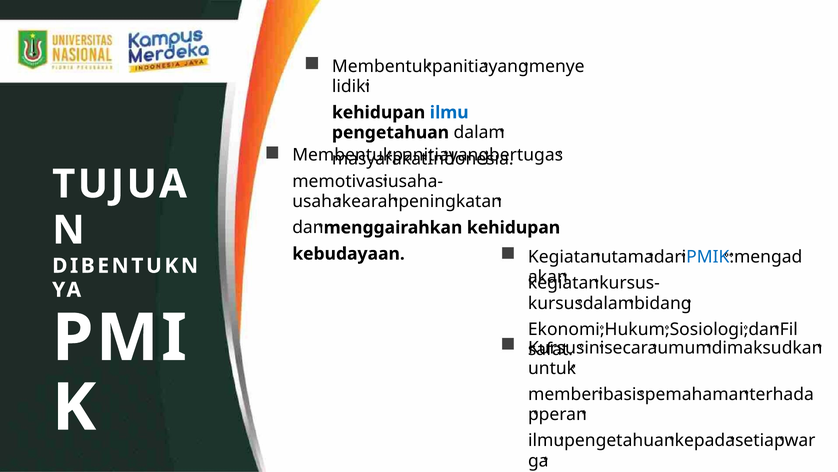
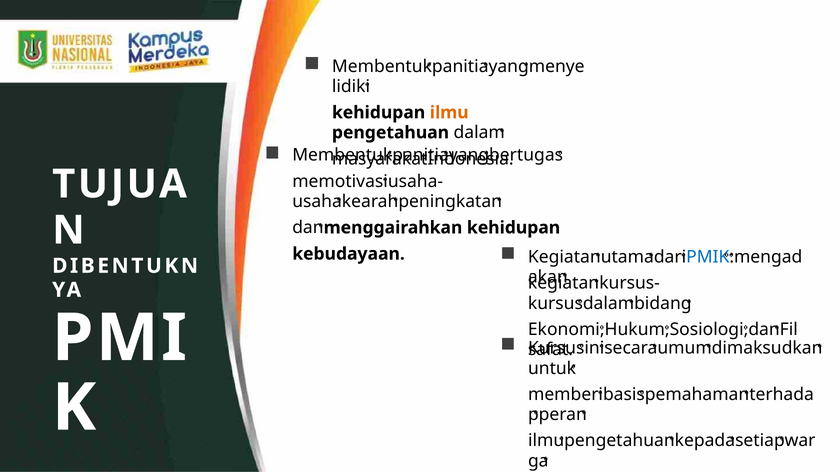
ilmu colour: blue -> orange (449, 112)
